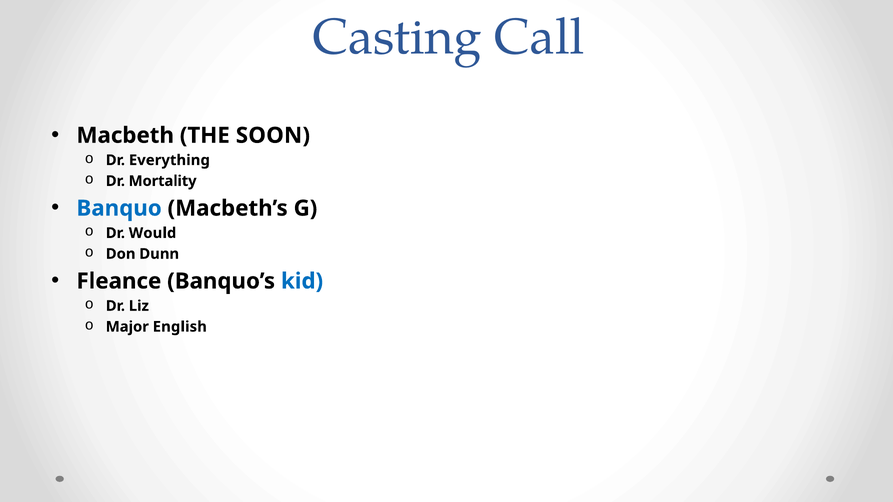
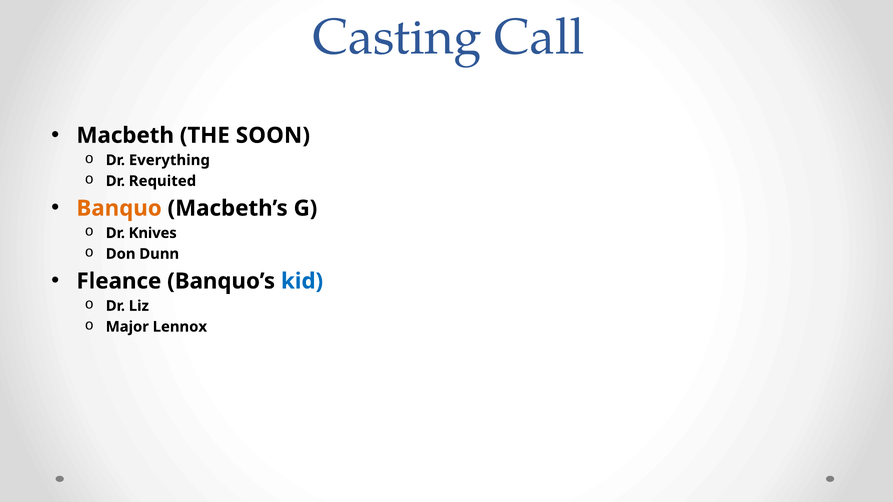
Mortality: Mortality -> Requited (162, 181)
Banquo colour: blue -> orange (119, 208)
Would: Would -> Knives (153, 233)
English: English -> Lennox (180, 327)
